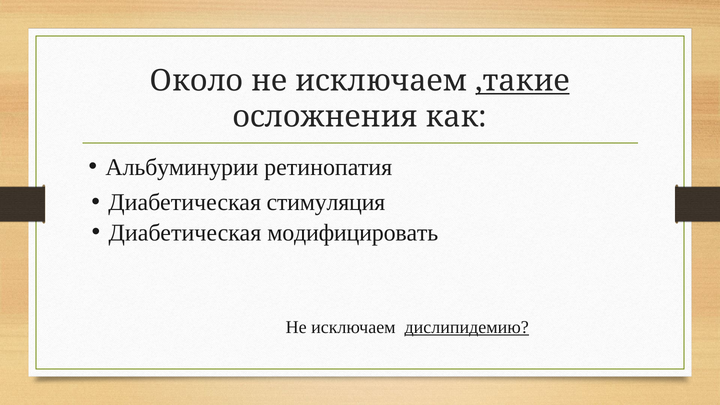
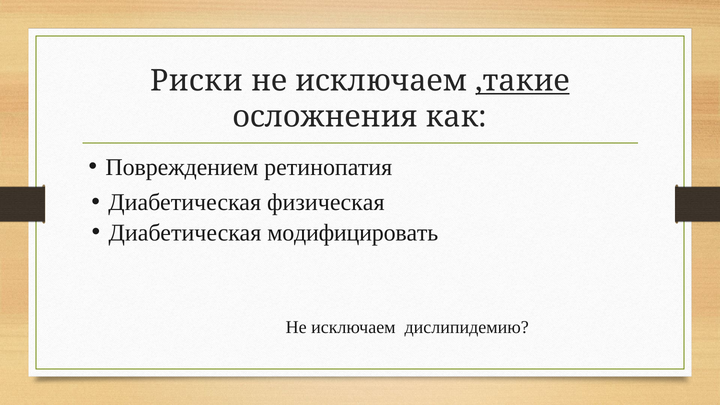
Около: Около -> Риски (197, 81)
Альбуминурии: Альбуминурии -> Повреждением (182, 167)
стимуляция: стимуляция -> физическая (326, 203)
дислипидемию underline: present -> none (467, 327)
